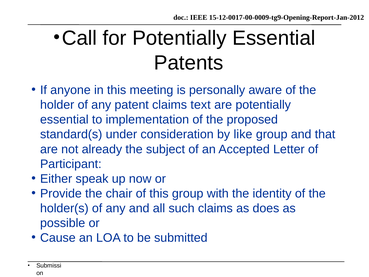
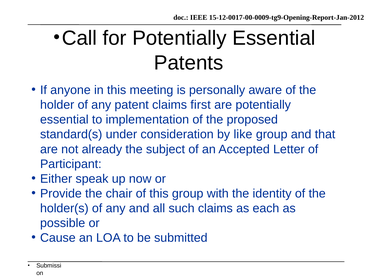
text: text -> first (201, 105)
does: does -> each (266, 208)
